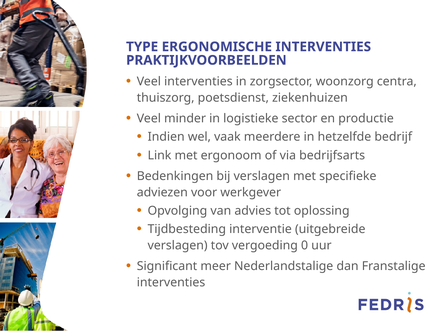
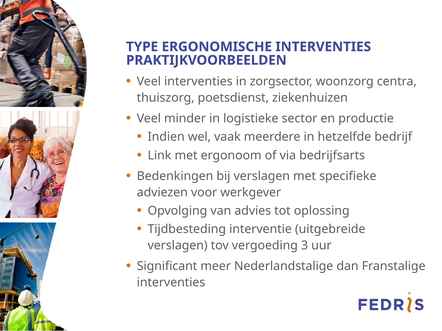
0: 0 -> 3 (305, 246)
